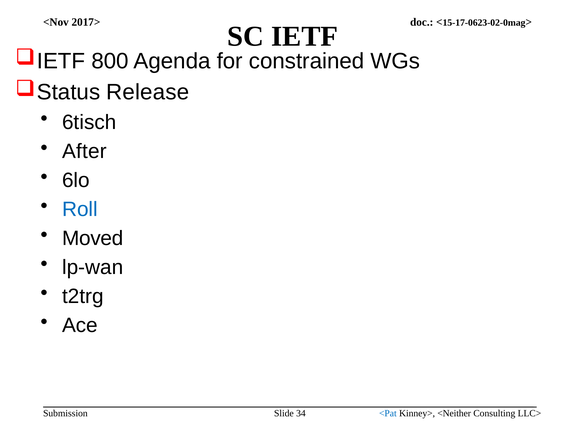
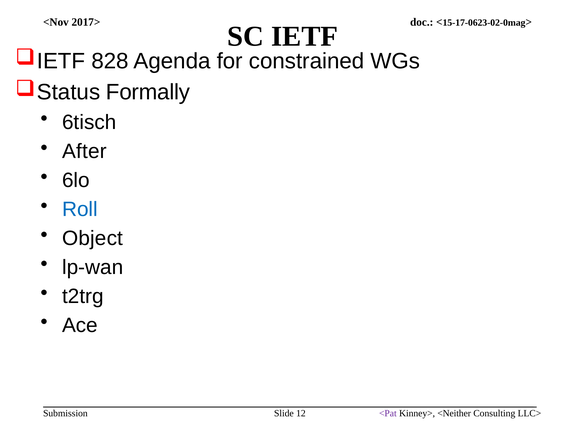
800: 800 -> 828 (110, 61)
Release: Release -> Formally (148, 92)
Moved: Moved -> Object (93, 238)
34: 34 -> 12 (301, 414)
<Pat colour: blue -> purple (388, 414)
